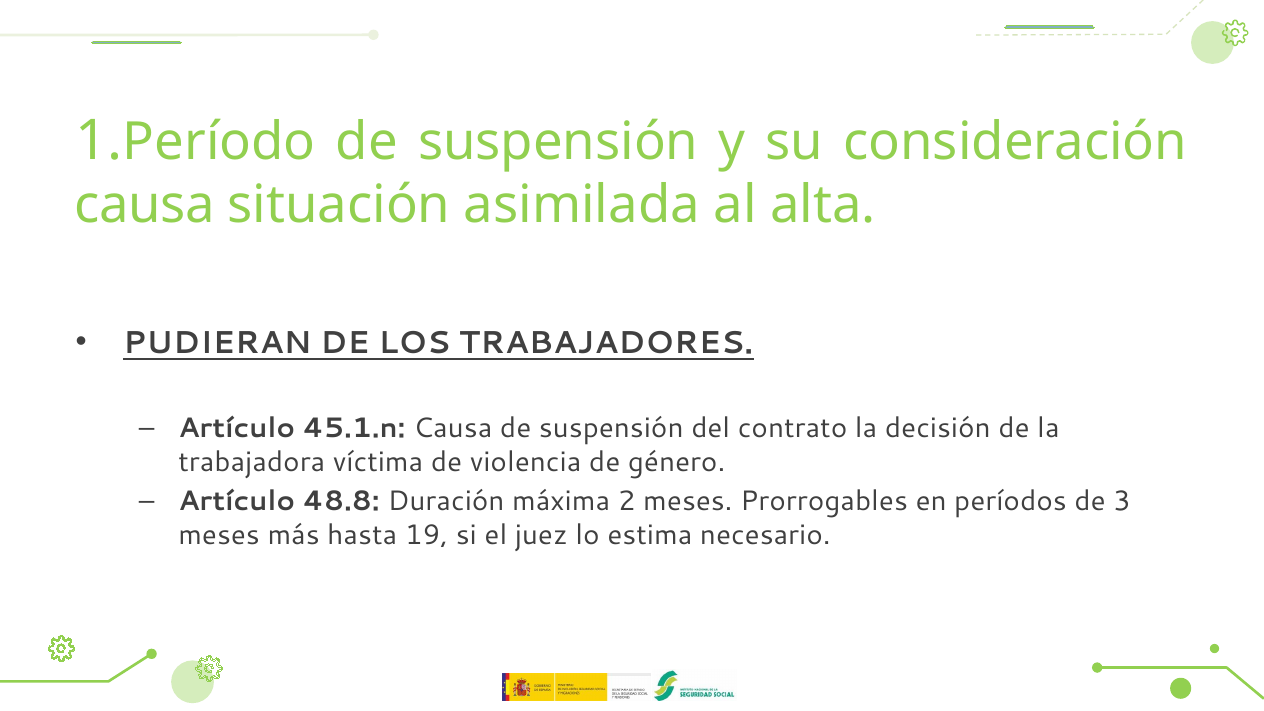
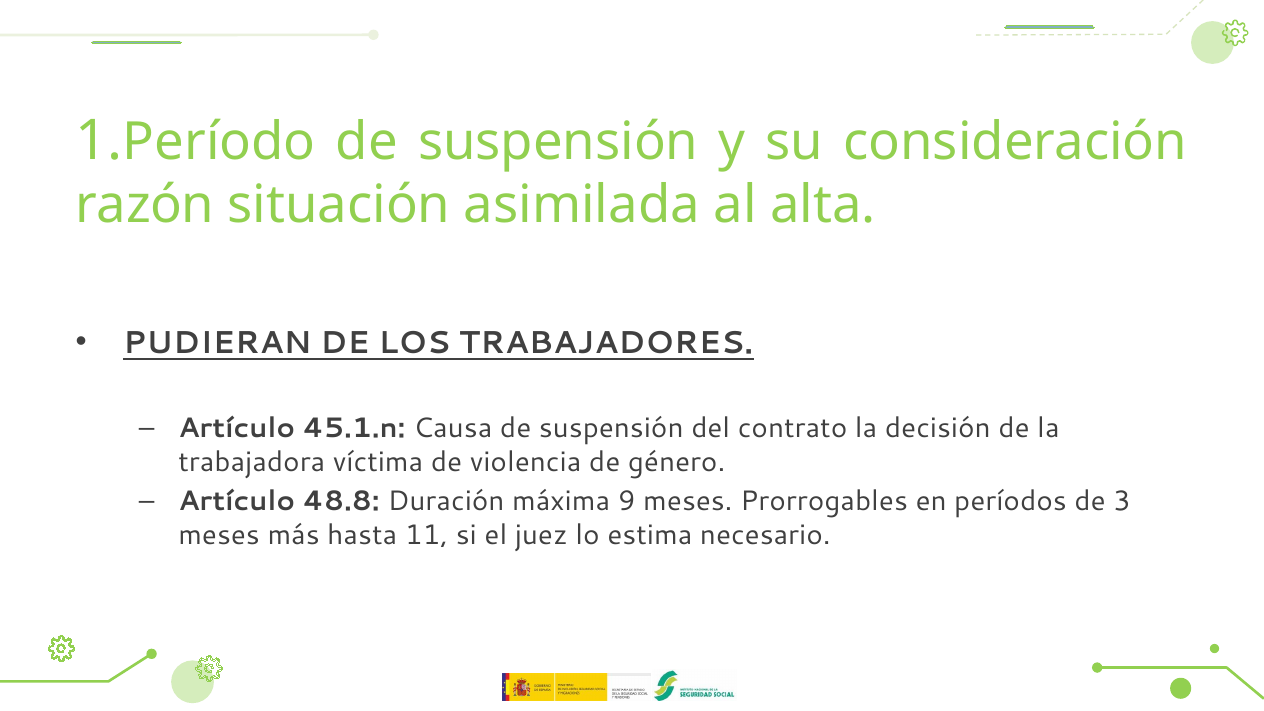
causa: causa -> razón (145, 206)
2: 2 -> 9 (627, 502)
19: 19 -> 11 (427, 535)
